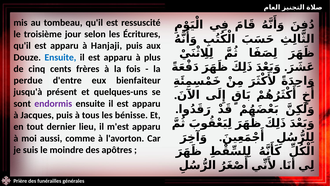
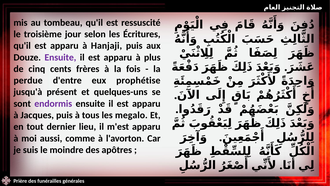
Ensuite colour: blue -> purple (60, 57)
bienfaiteur: bienfaiteur -> prophétise (138, 80)
bénisse: bénisse -> megalo (131, 115)
